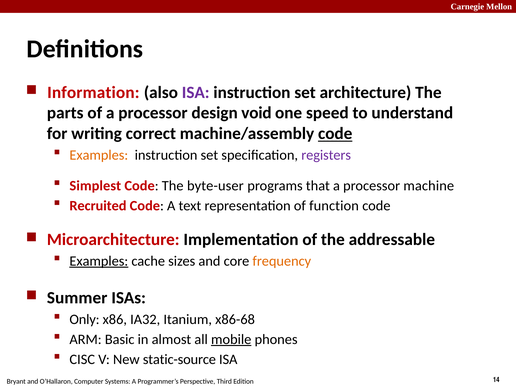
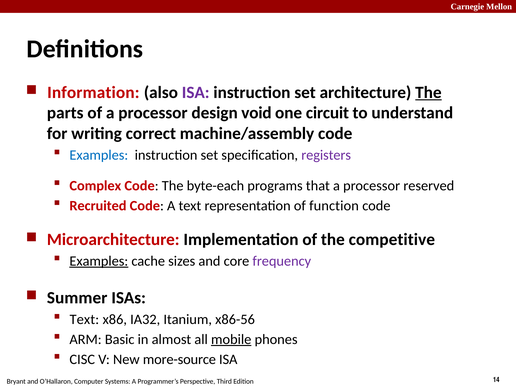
The underline: none -> present (428, 92)
speed: speed -> circuit (327, 113)
code underline: present -> none (335, 134)
Examples colour: orange -> blue (99, 155)
Simplest: Simplest -> Complex (95, 186)
byte-user: byte-user -> byte-each (215, 186)
machine: machine -> reserved (429, 186)
addressable: addressable -> competitive (392, 239)
frequency colour: orange -> purple (282, 261)
Only: Only -> Text (84, 319)
x86-68: x86-68 -> x86-56 (235, 319)
static-source: static-source -> more-source (179, 359)
